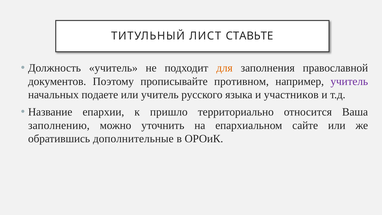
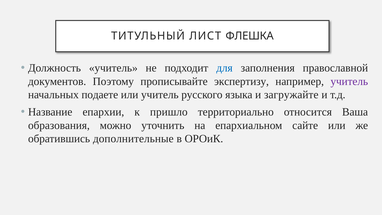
СТАВЬТЕ: СТАВЬТЕ -> ФЛЕШКА (250, 36)
для colour: orange -> blue (225, 68)
противном: противном -> экспертизу (242, 81)
участников: участников -> загружайте (291, 95)
заполнению: заполнению -> образования (59, 125)
